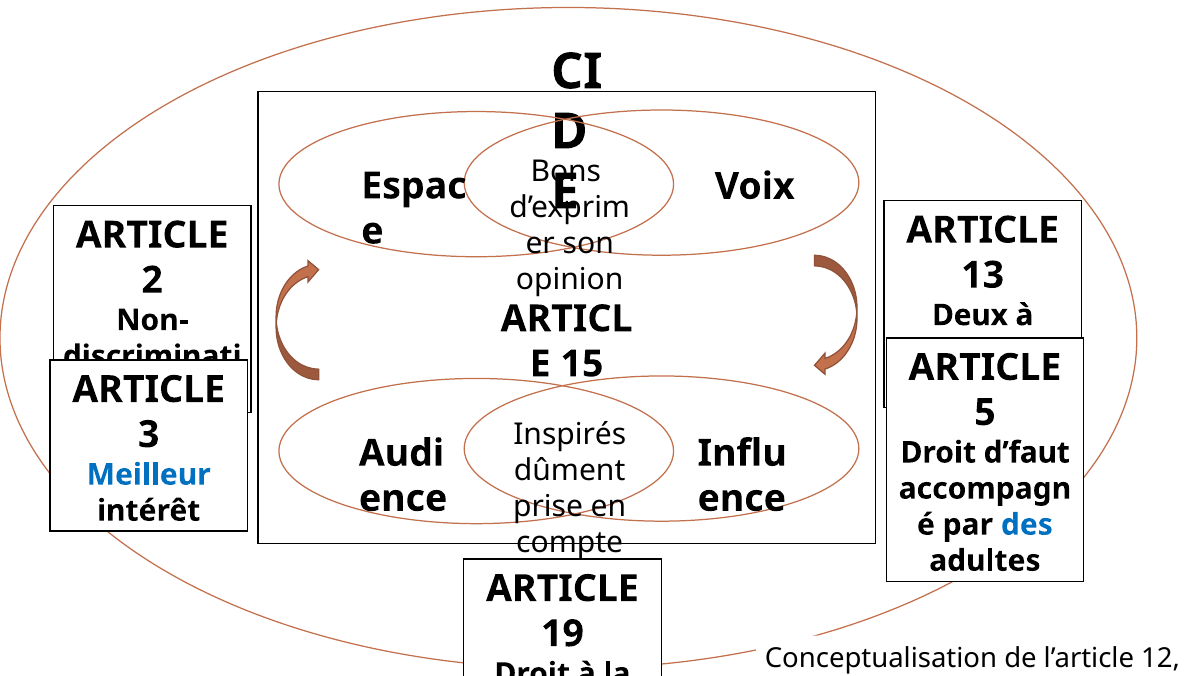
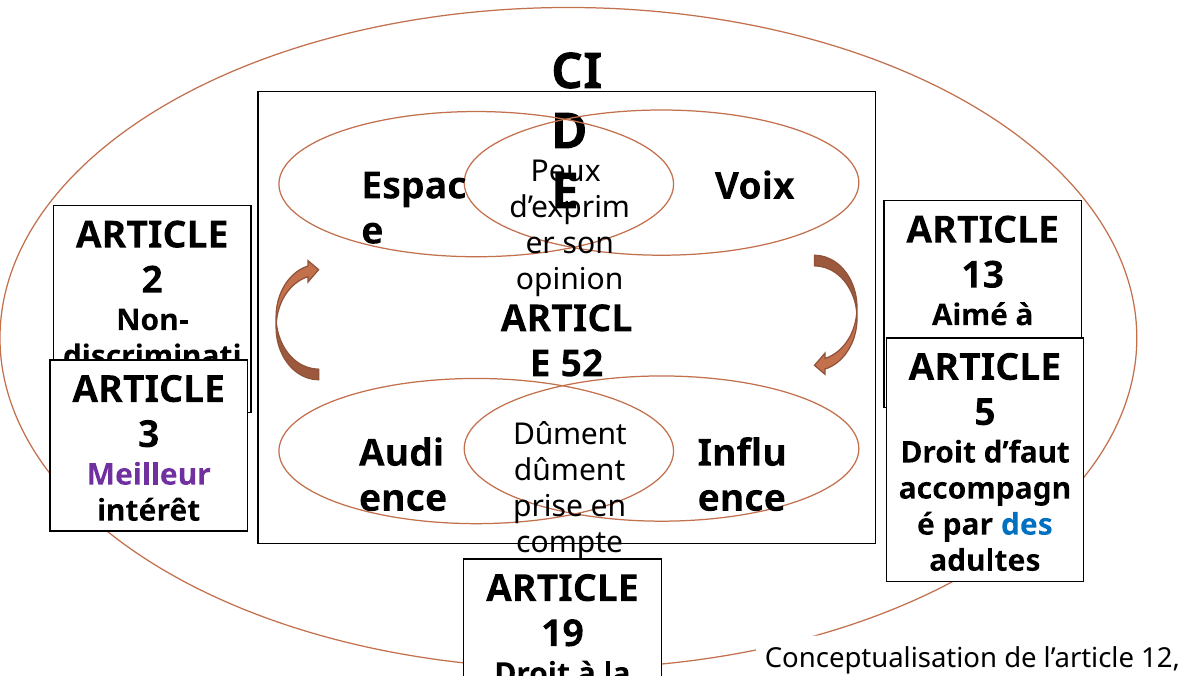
Bons: Bons -> Peux (566, 171)
Deux: Deux -> Aimé (970, 315)
15: 15 -> 52 (582, 364)
Inspirés: Inspirés -> Dûment (570, 435)
Meilleur colour: blue -> purple (149, 475)
